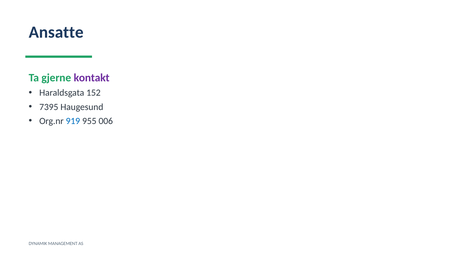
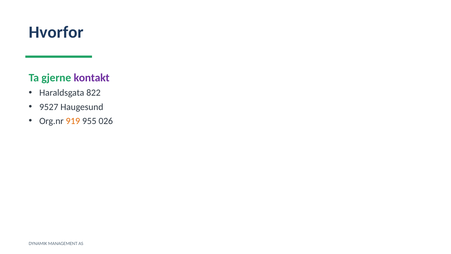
Ansatte: Ansatte -> Hvorfor (56, 32)
152: 152 -> 822 (94, 93)
7395: 7395 -> 9527 (49, 107)
919 colour: blue -> orange (73, 121)
006: 006 -> 026 (106, 121)
